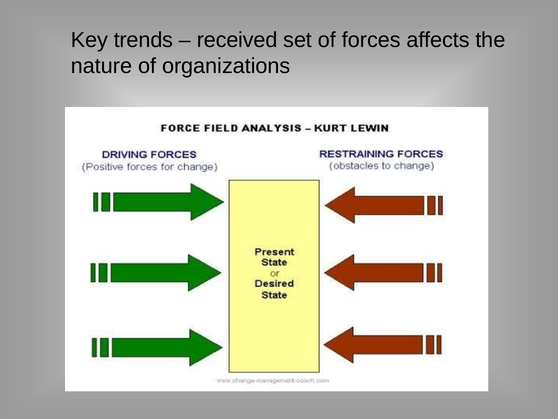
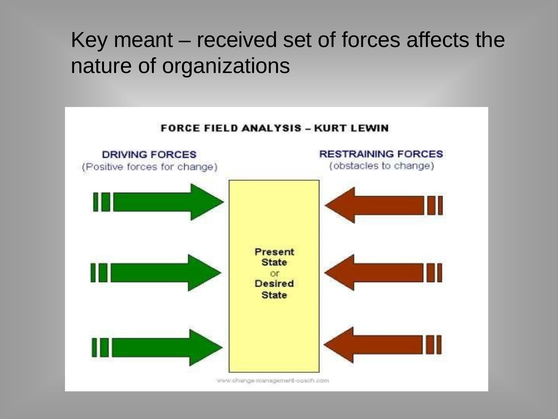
trends: trends -> meant (143, 40)
